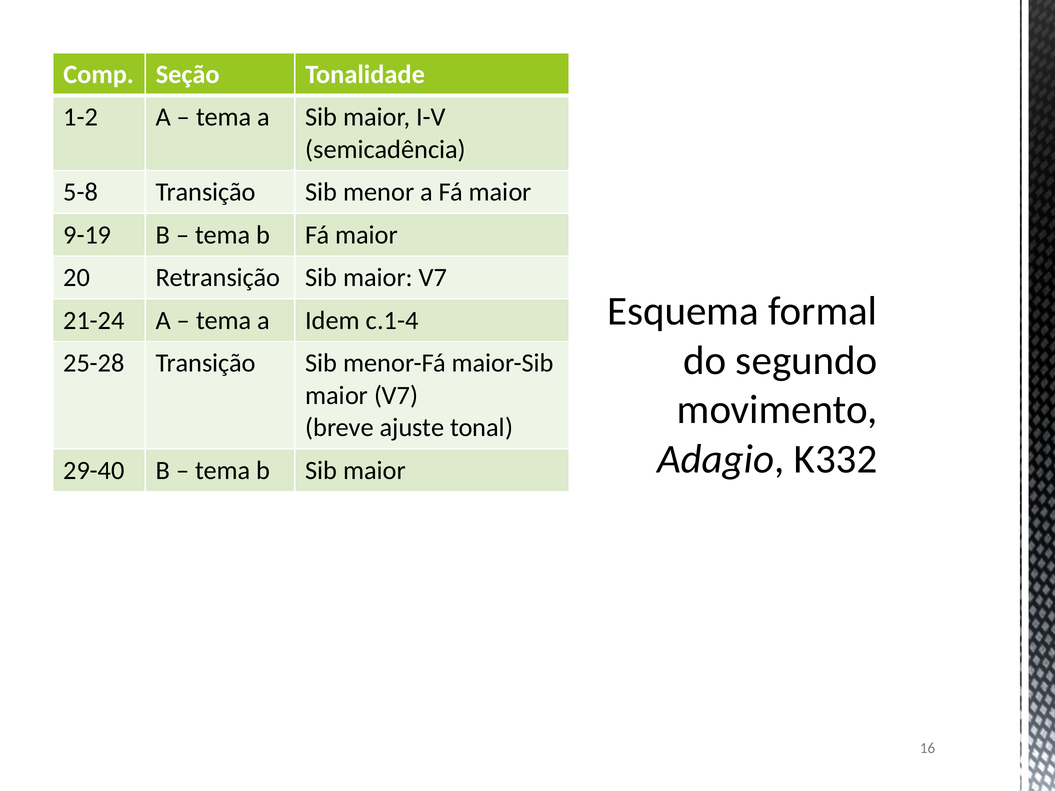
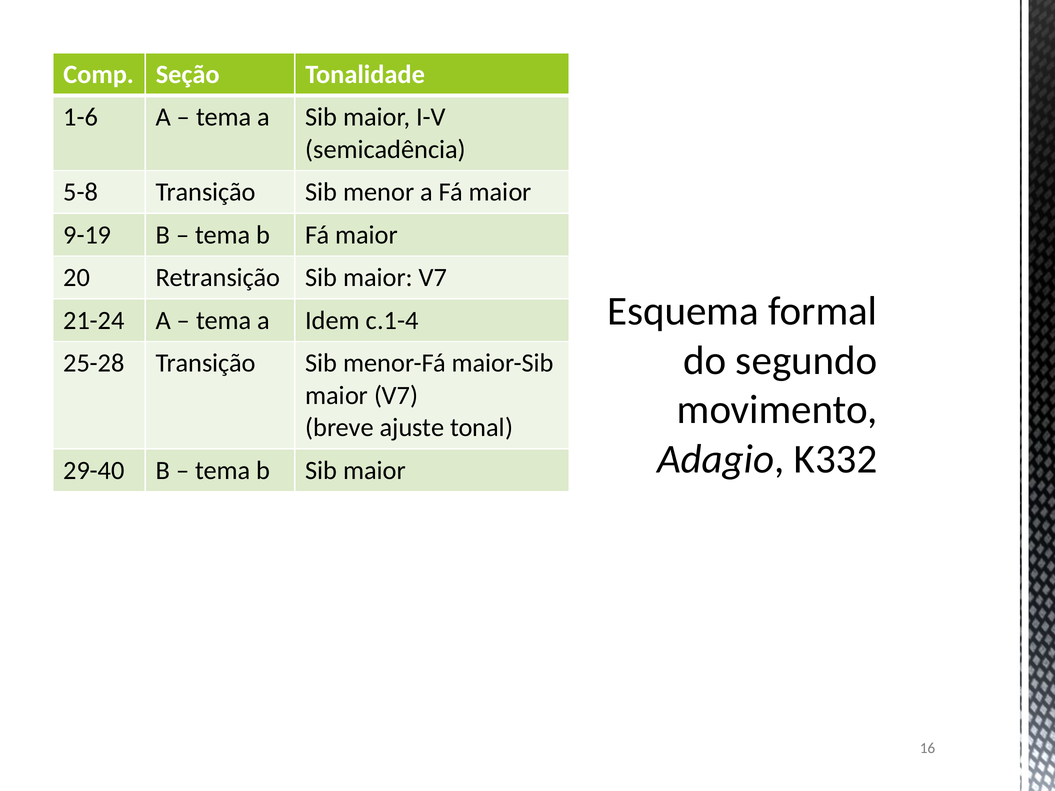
1-2: 1-2 -> 1-6 (81, 117)
